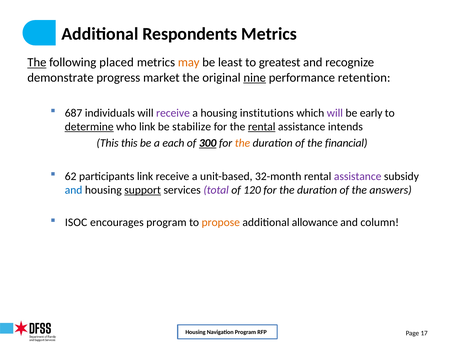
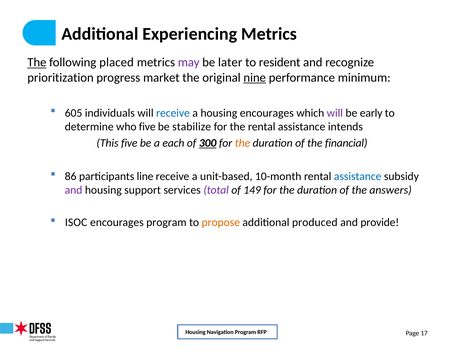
Respondents: Respondents -> Experiencing (190, 34)
may colour: orange -> purple (189, 62)
least: least -> later (230, 62)
greatest: greatest -> resident (280, 62)
demonstrate: demonstrate -> prioritization (61, 78)
retention: retention -> minimum (364, 78)
687: 687 -> 605 (74, 113)
receive colour: purple -> blue (173, 113)
housing institutions: institutions -> encourages (267, 113)
determine underline: present -> none (89, 127)
who link: link -> five (147, 127)
rental underline: present -> none (262, 127)
This this: this -> five (129, 143)
62: 62 -> 86 (71, 176)
participants link: link -> line (145, 176)
32-month: 32-month -> 10-month (278, 176)
assistance colour: purple -> blue (358, 176)
and colour: blue -> purple (74, 190)
support underline: present -> none (143, 190)
120: 120 -> 149 (252, 190)
allowance: allowance -> produced (315, 222)
column: column -> provide (380, 222)
